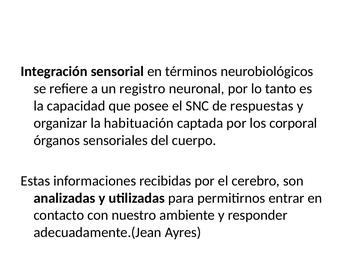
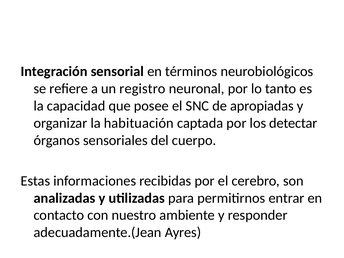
respuestas: respuestas -> apropiadas (262, 106)
corporal: corporal -> detectar (293, 123)
